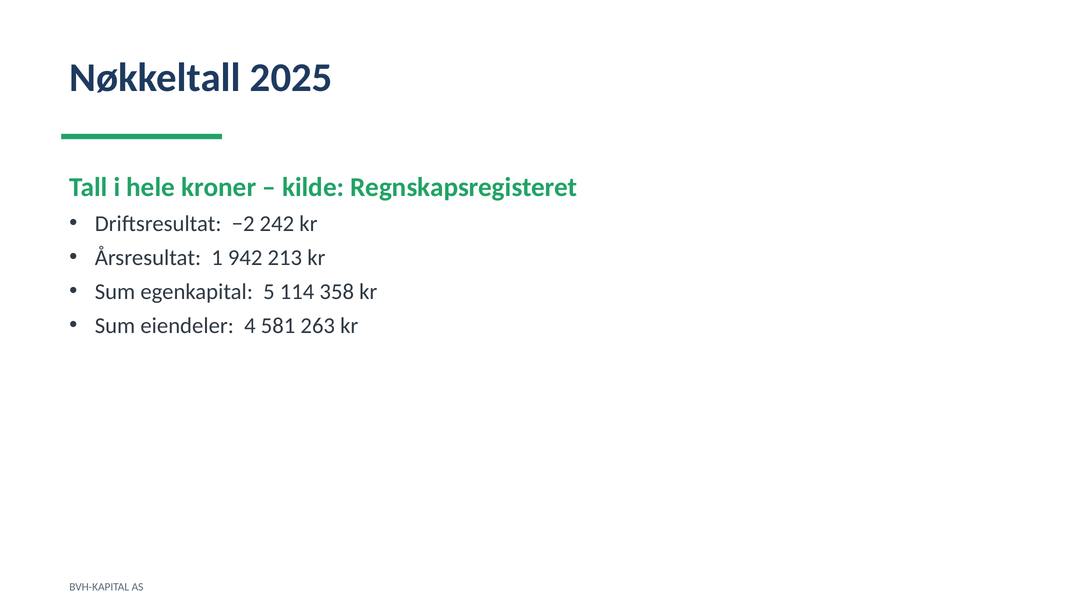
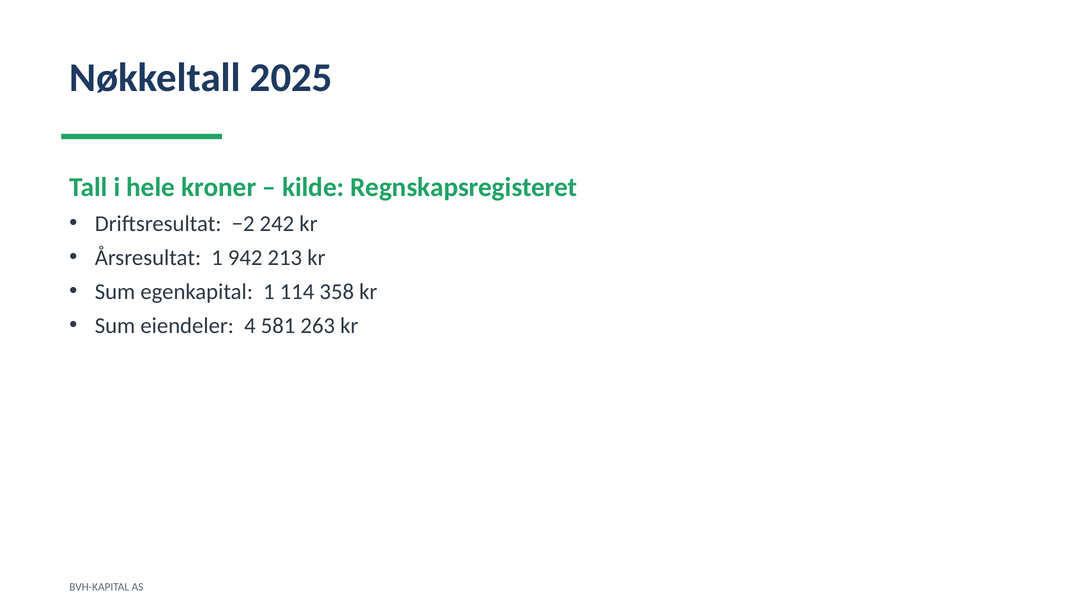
egenkapital 5: 5 -> 1 (269, 292)
